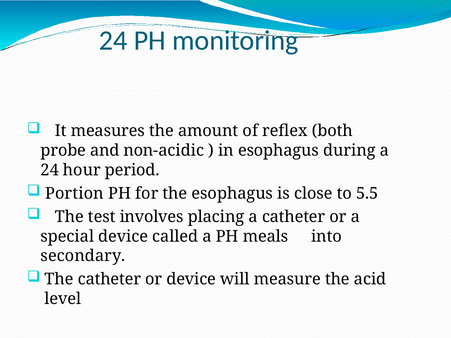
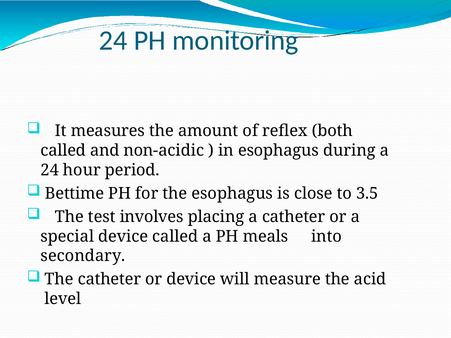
probe: probe -> called (63, 151)
Portion: Portion -> Bettime (75, 194)
5.5: 5.5 -> 3.5 (367, 194)
